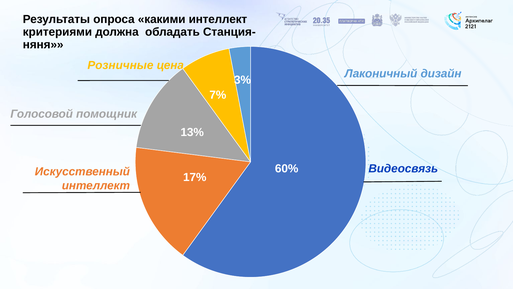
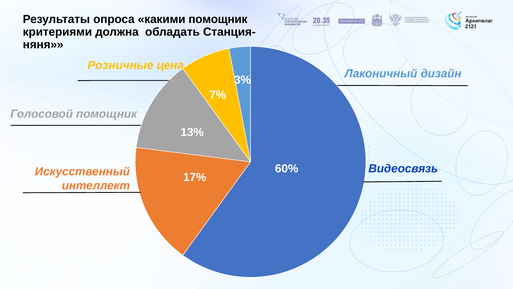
какими интеллект: интеллект -> помощник (218, 19)
